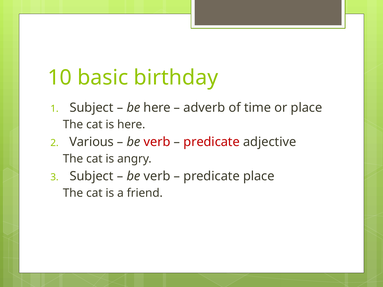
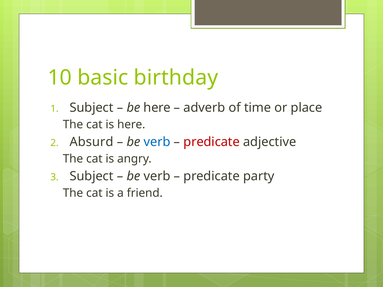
Various: Various -> Absurd (91, 142)
verb colour: red -> blue (157, 142)
predicate place: place -> party (259, 176)
